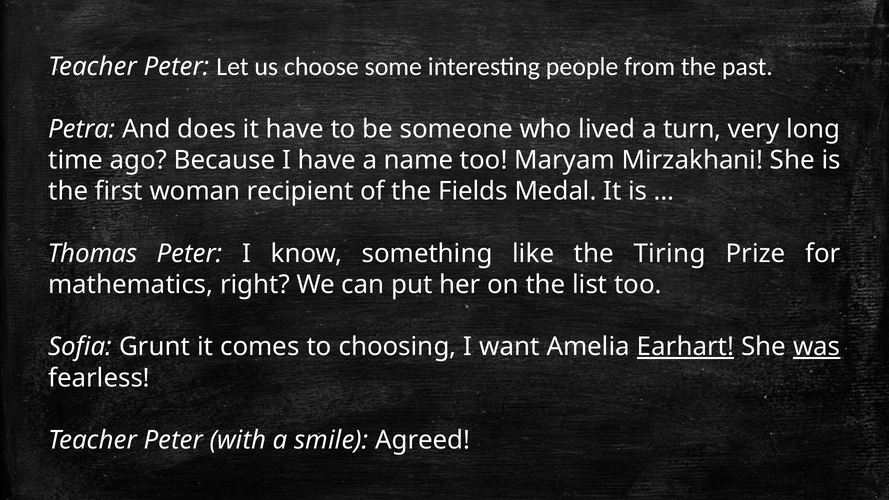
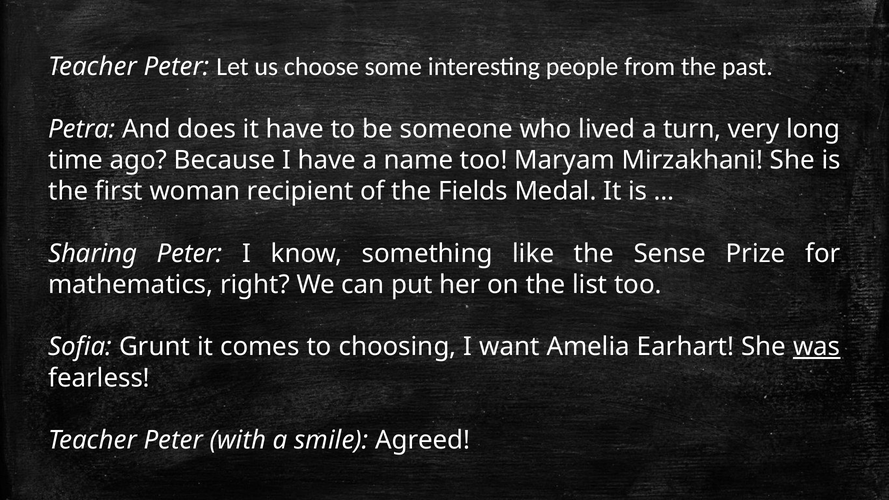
Thomas: Thomas -> Sharing (93, 253)
Tiring: Tiring -> Sense (670, 253)
Earhart underline: present -> none (686, 347)
